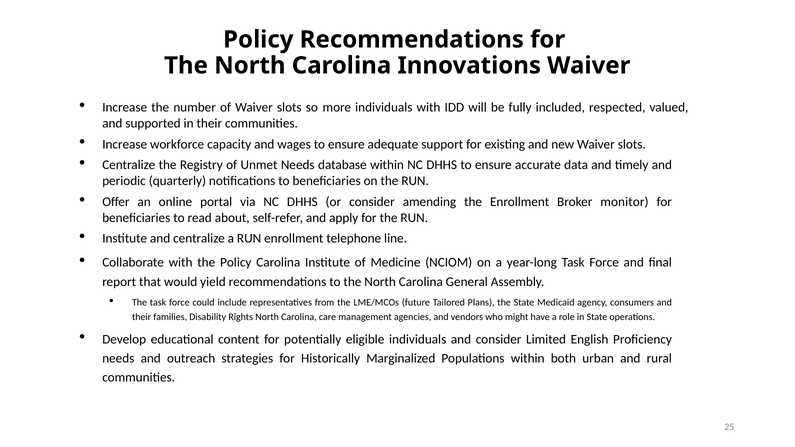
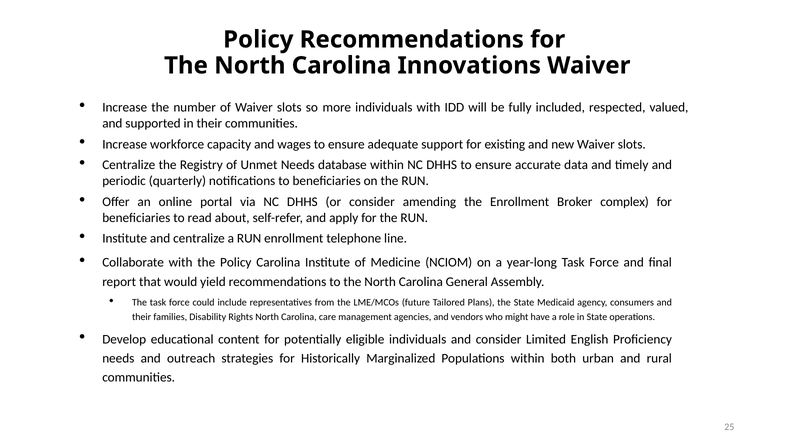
monitor: monitor -> complex (625, 202)
